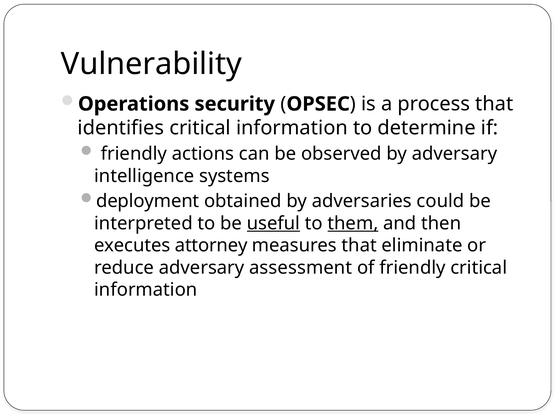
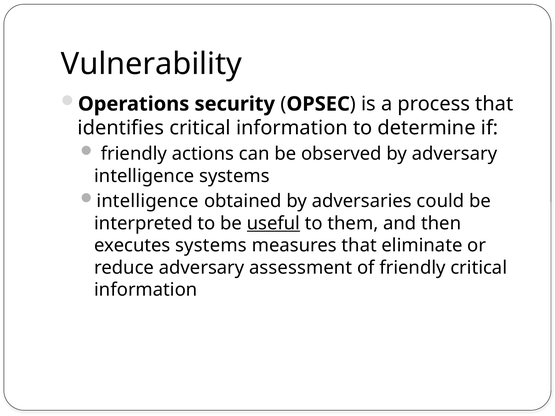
deployment: deployment -> intelligence (148, 201)
them underline: present -> none (353, 223)
executes attorney: attorney -> systems (211, 246)
